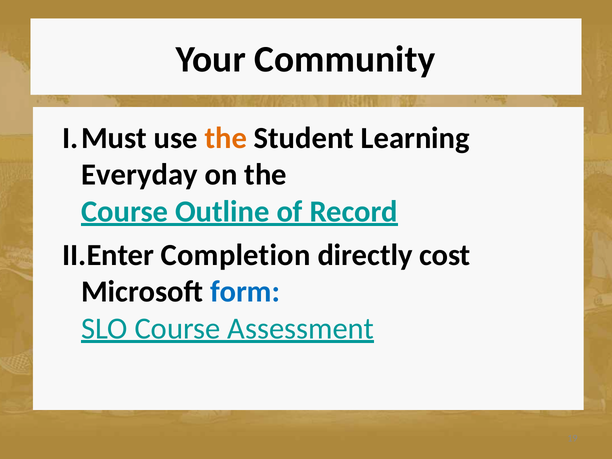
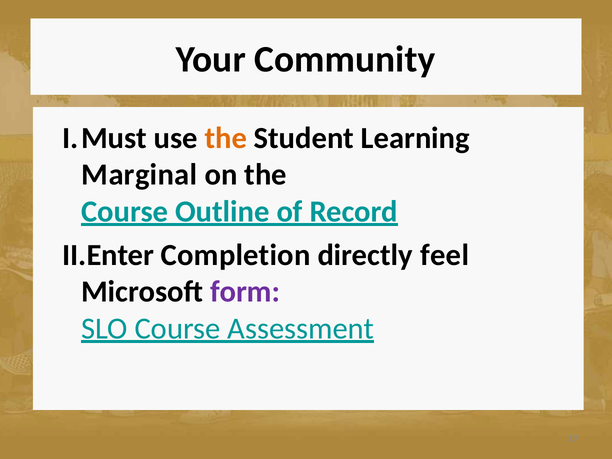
Everyday: Everyday -> Marginal (139, 175)
cost: cost -> feel (445, 255)
form colour: blue -> purple (245, 292)
